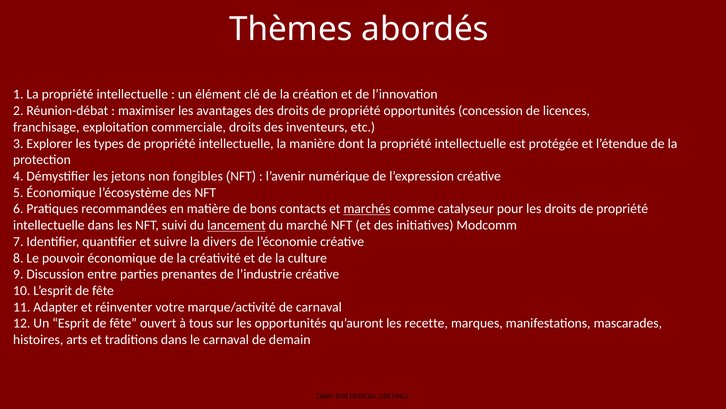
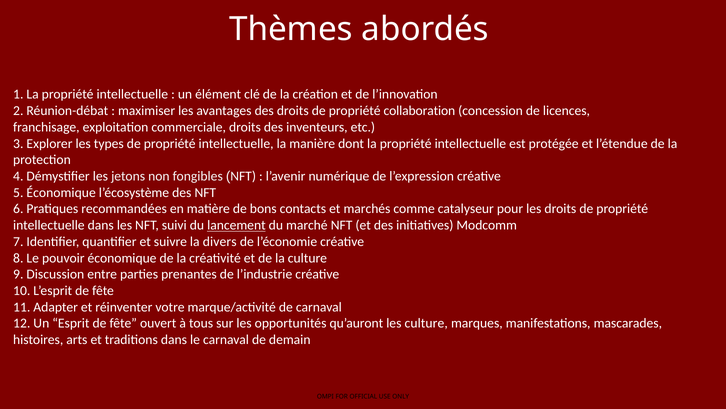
propriété opportunités: opportunités -> collaboration (419, 111)
marchés underline: present -> none (367, 209)
les recette: recette -> culture (426, 323)
